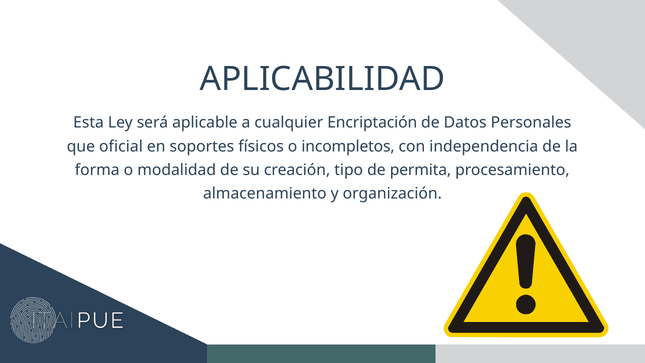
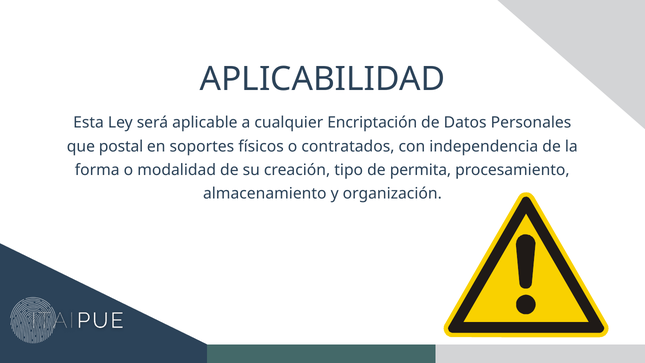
oficial: oficial -> postal (121, 146)
incompletos: incompletos -> contratados (348, 146)
